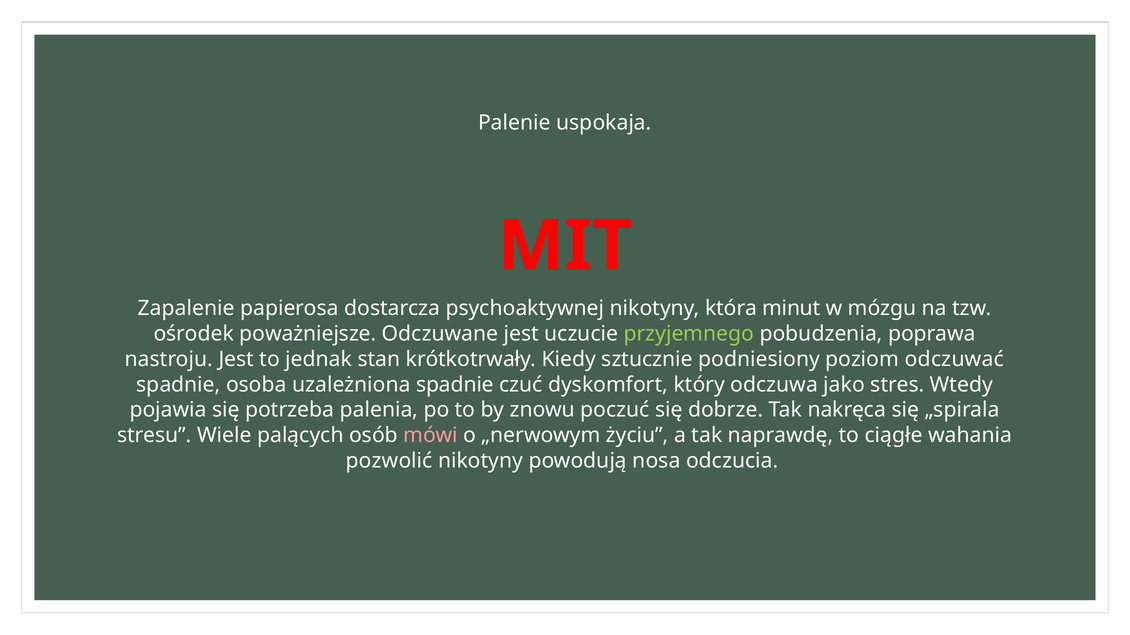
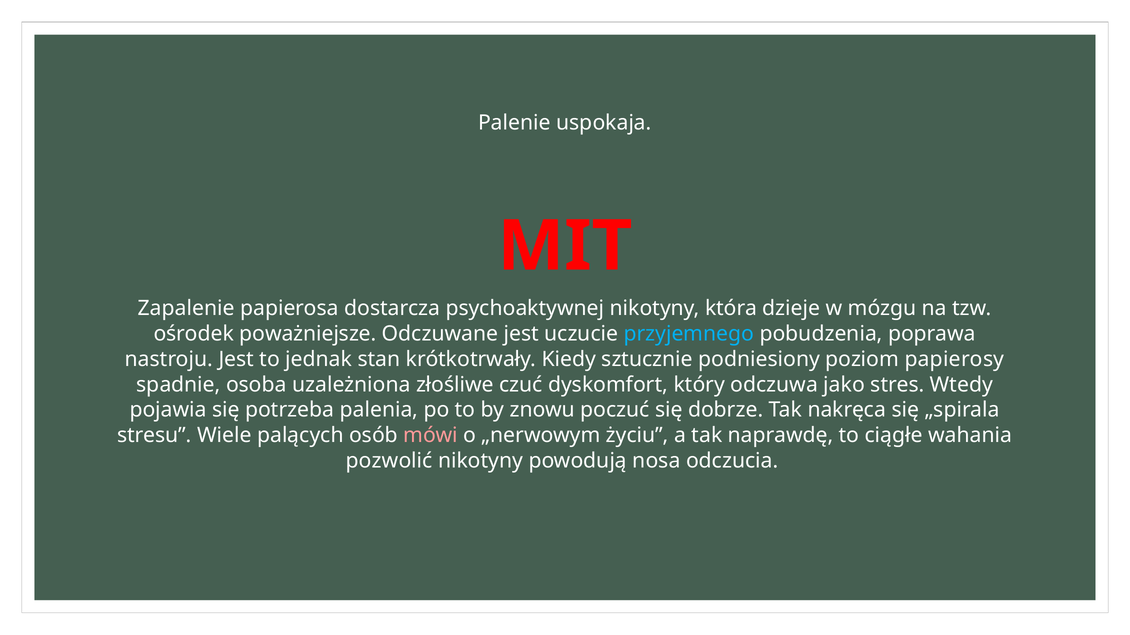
minut: minut -> dzieje (791, 309)
przyjemnego colour: light green -> light blue (689, 334)
odczuwać: odczuwać -> papierosy (954, 360)
uzależniona spadnie: spadnie -> złośliwe (455, 385)
